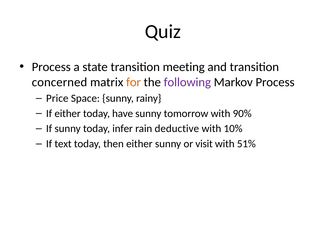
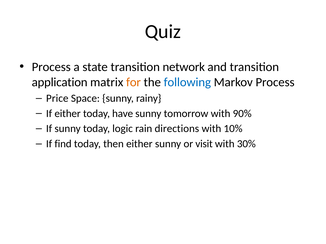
meeting: meeting -> network (184, 67)
concerned: concerned -> application (60, 82)
following colour: purple -> blue (187, 82)
infer: infer -> logic (123, 129)
deductive: deductive -> directions (177, 129)
text: text -> find (63, 144)
51%: 51% -> 30% (246, 144)
